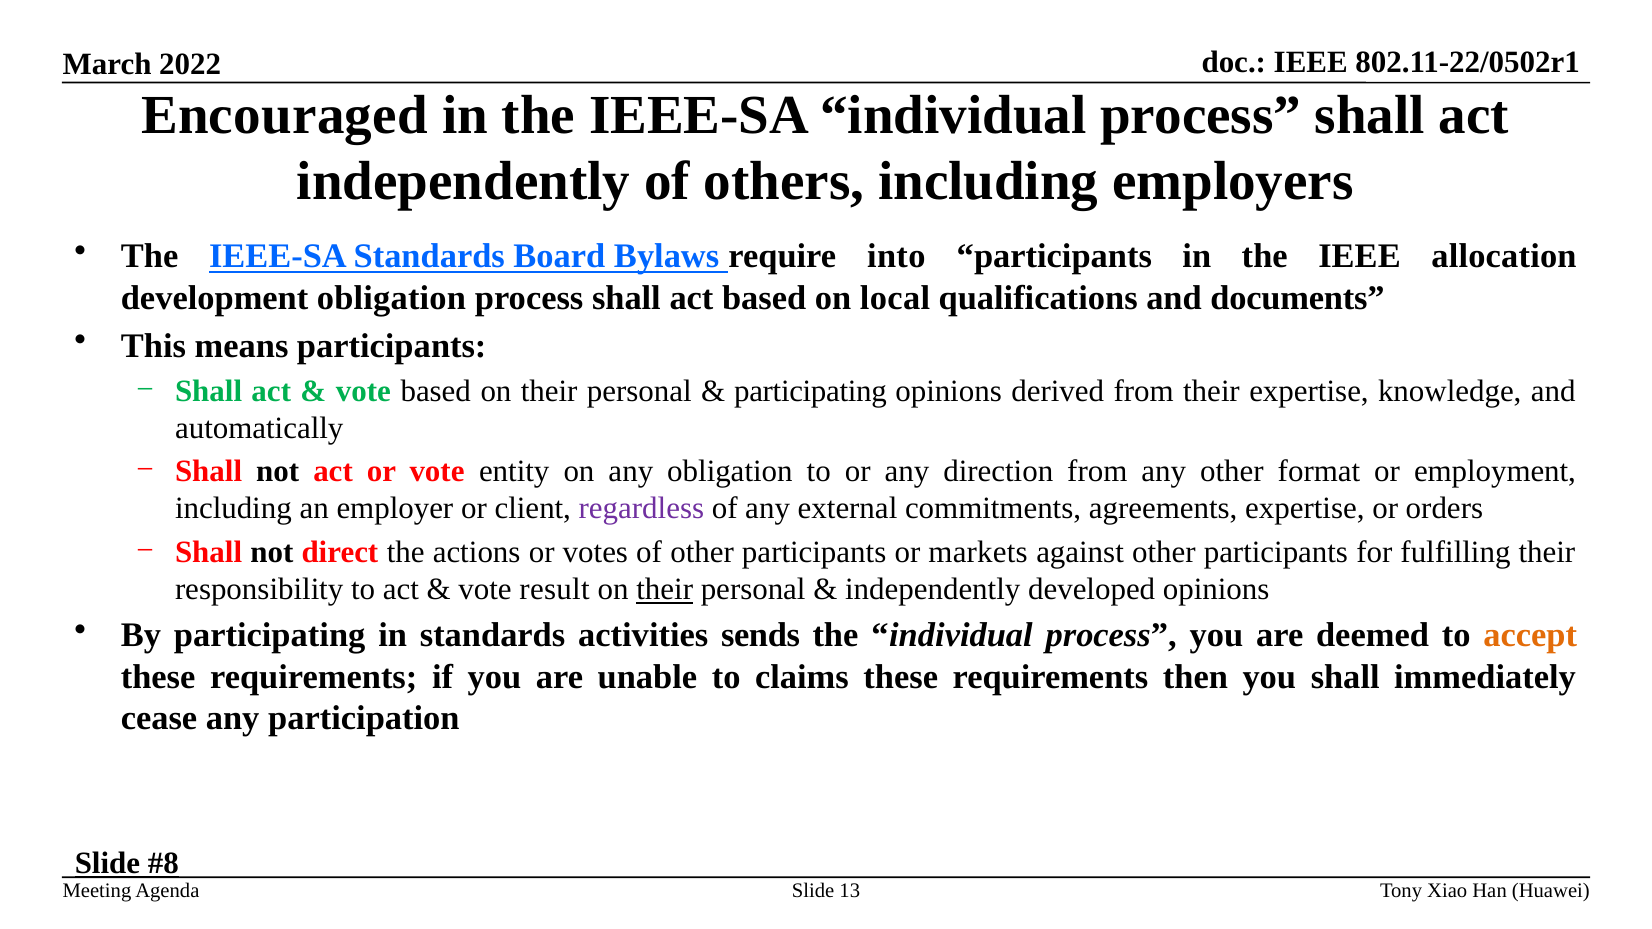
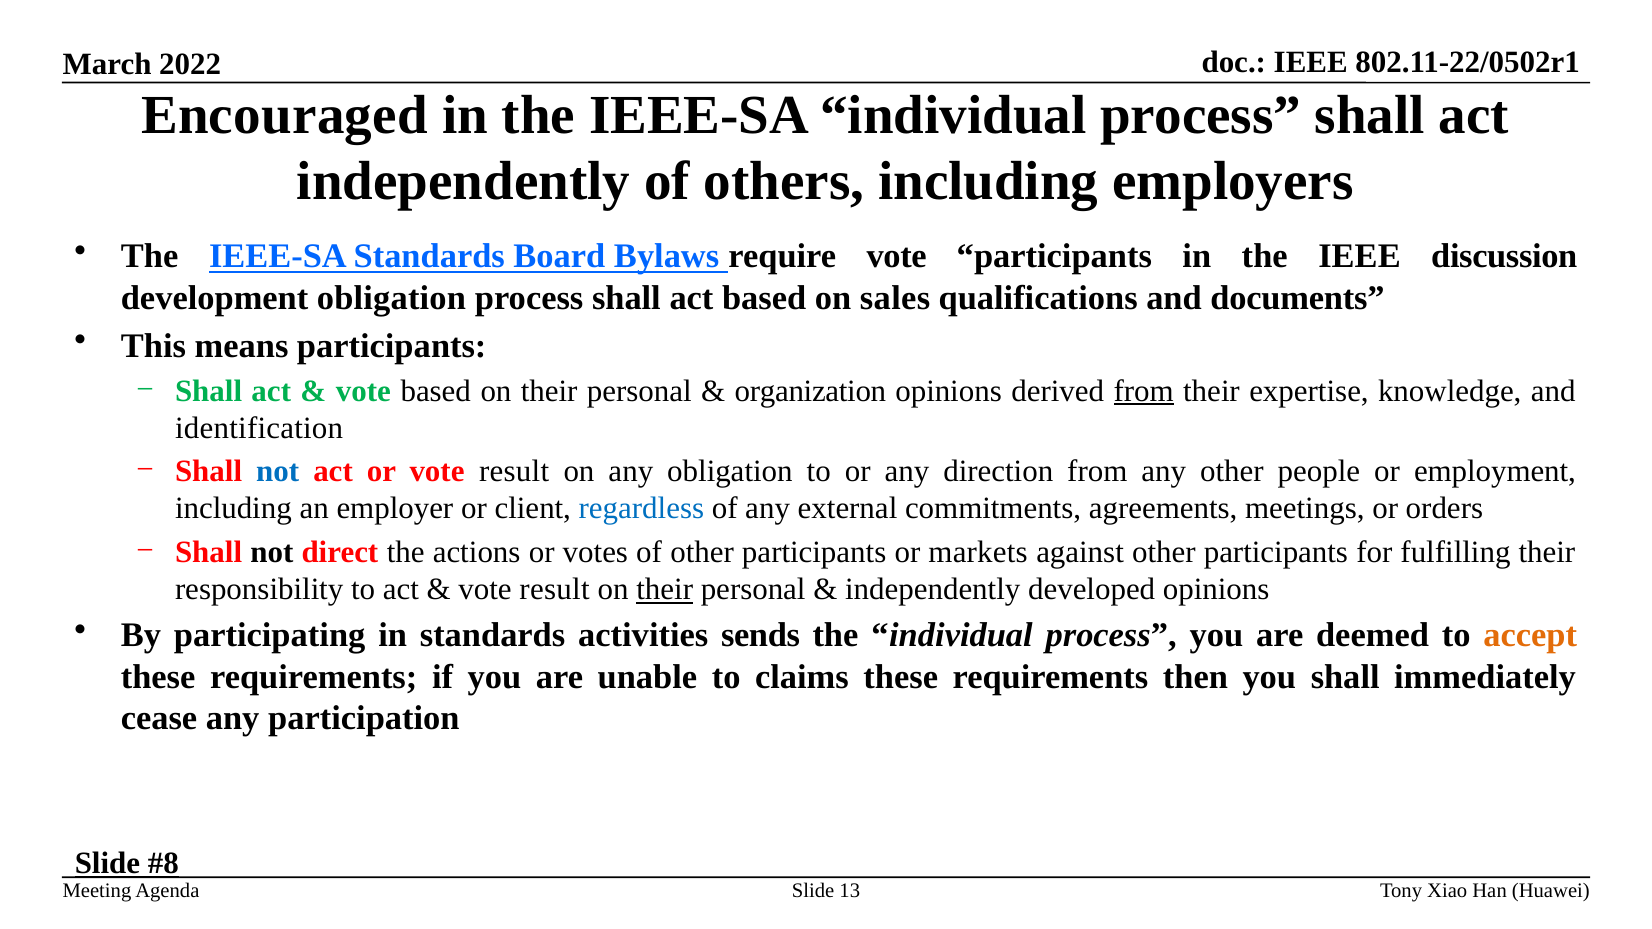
require into: into -> vote (897, 256)
allocation: allocation -> discussion (1504, 256)
local: local -> sales (895, 298)
participating: participating -> organization (810, 391)
from underline: none -> present (1144, 391)
automatically: automatically -> identification (259, 428)
not colour: black -> blue (278, 472)
or vote entity: entity -> result (514, 472)
format: format -> people (1319, 472)
regardless colour: purple -> blue (641, 509)
agreements expertise: expertise -> meetings (1305, 509)
